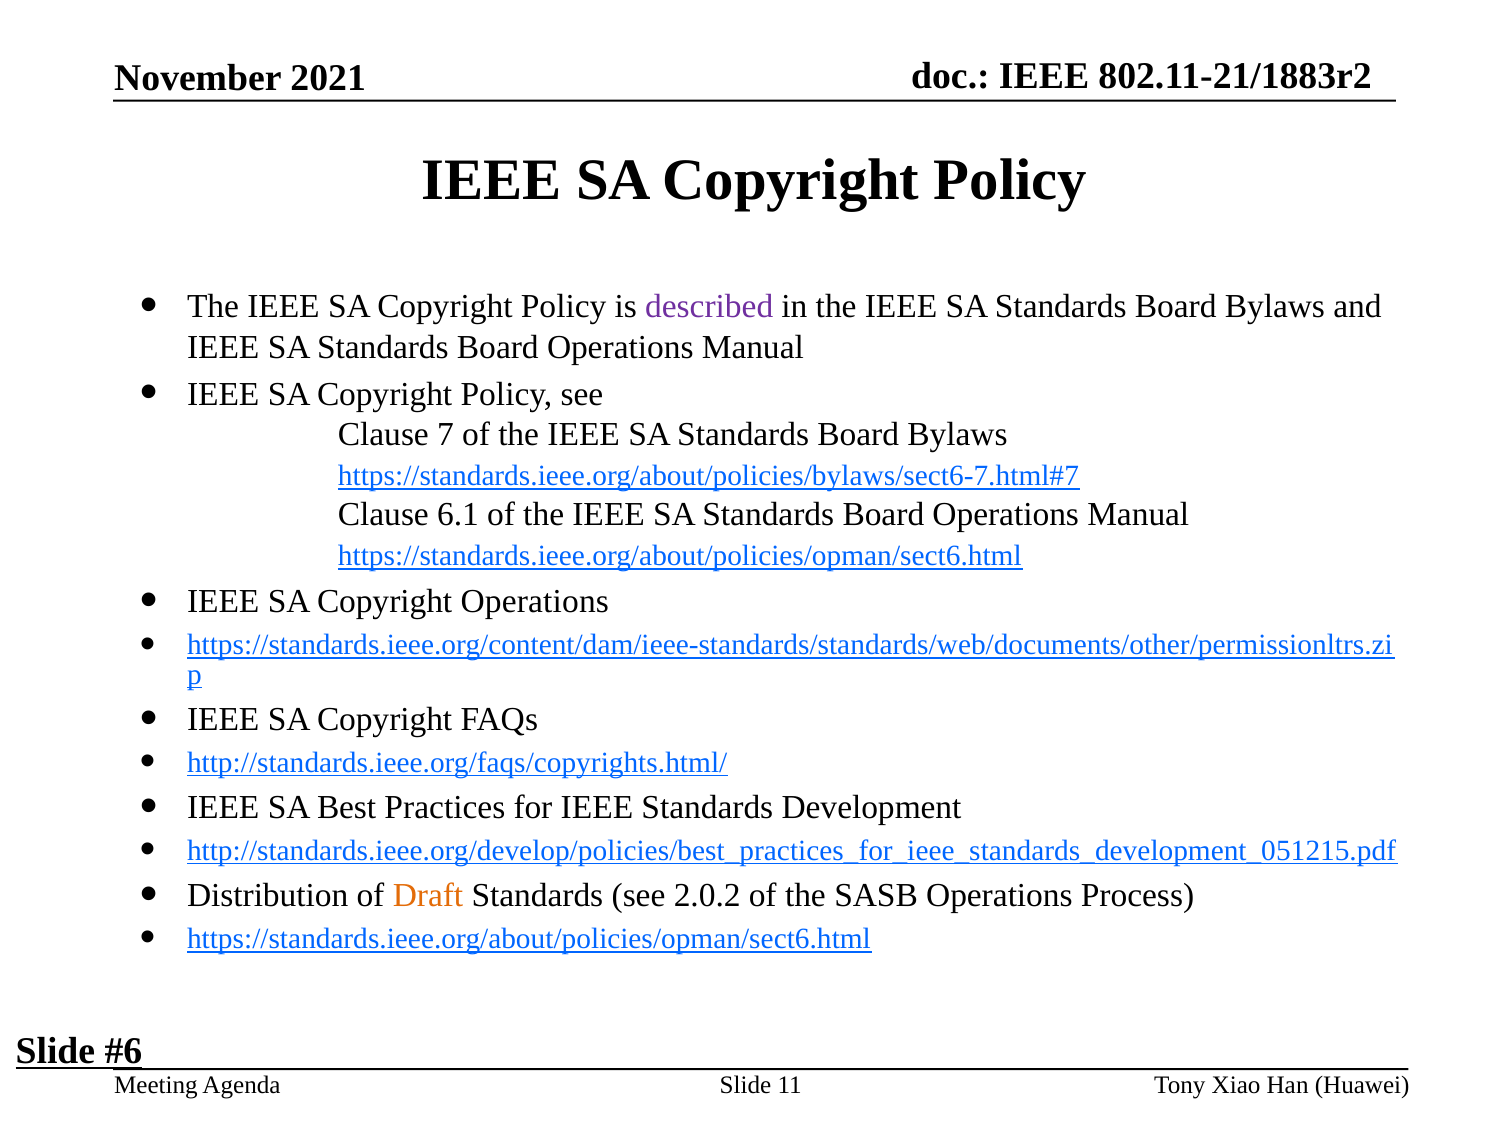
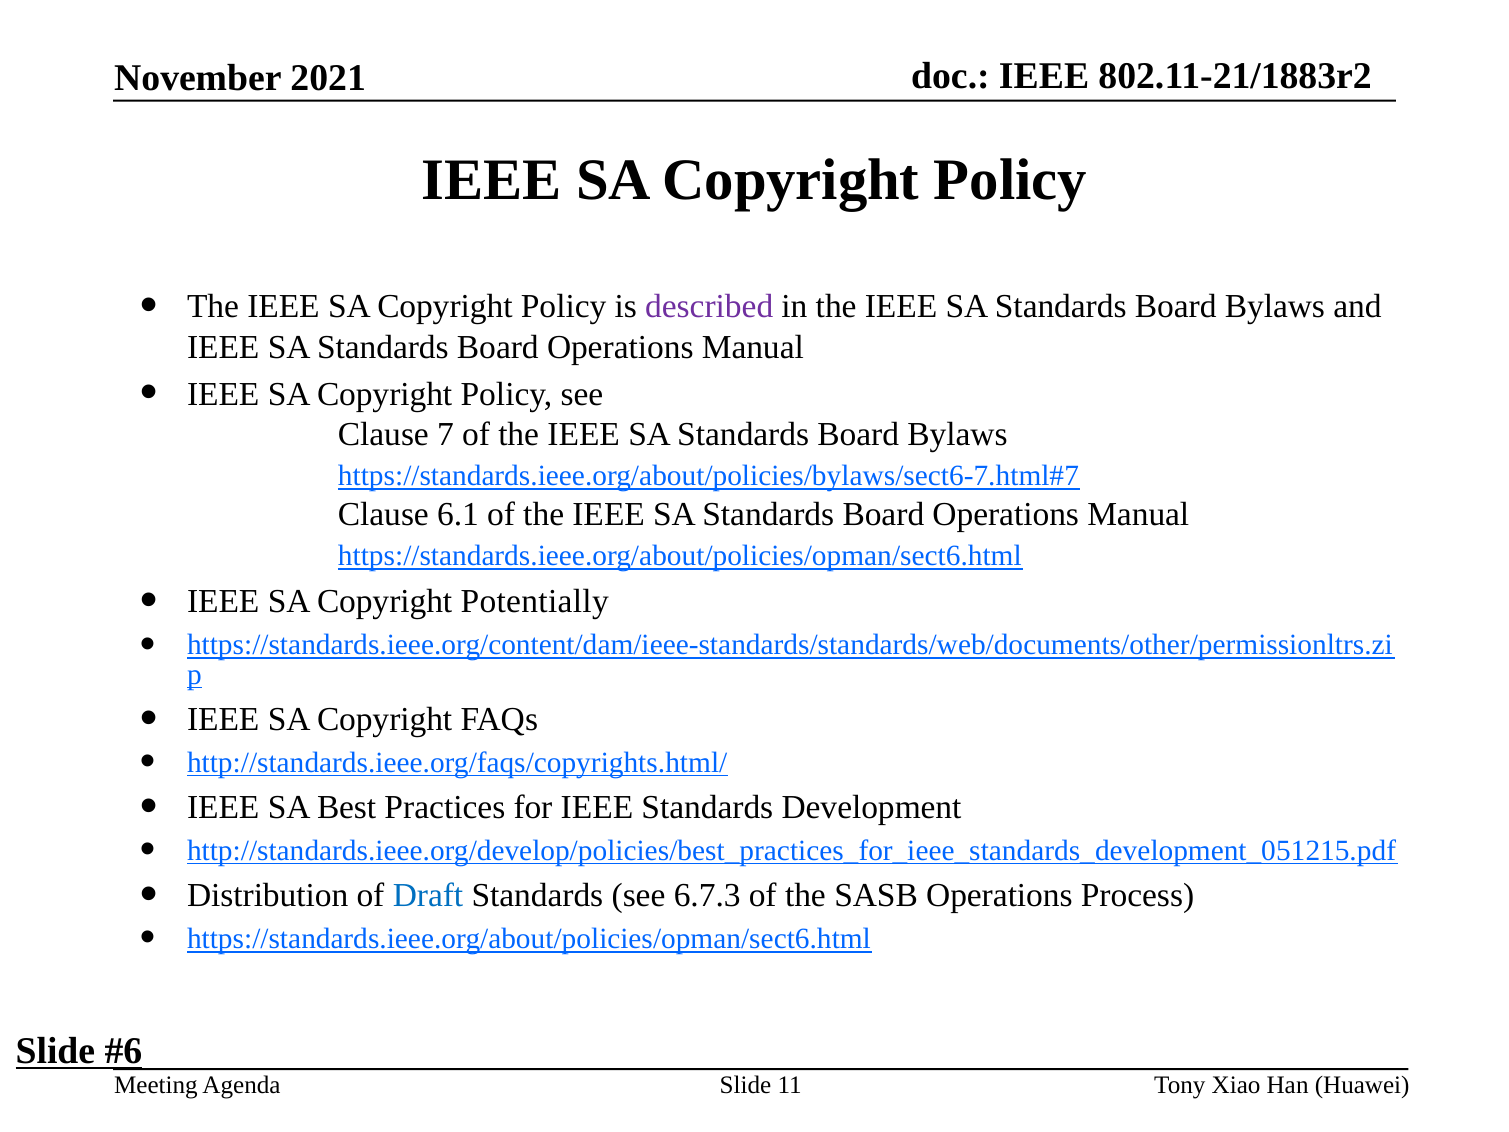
Copyright Operations: Operations -> Potentially (535, 602)
Draft colour: orange -> blue (428, 895)
2.0.2: 2.0.2 -> 6.7.3 (707, 895)
